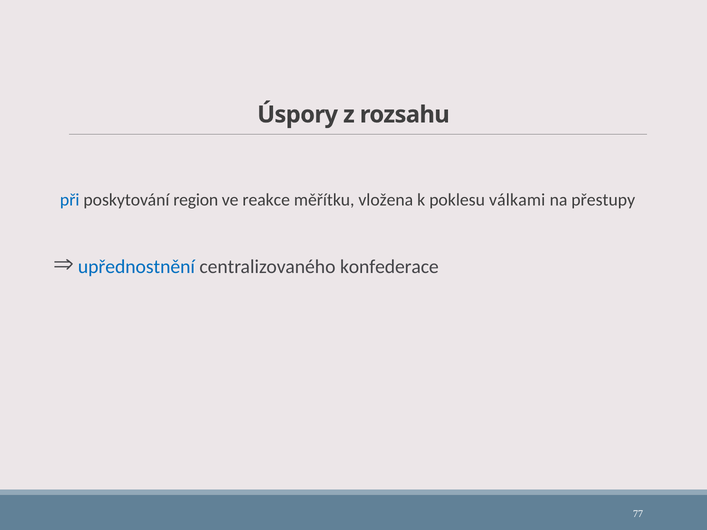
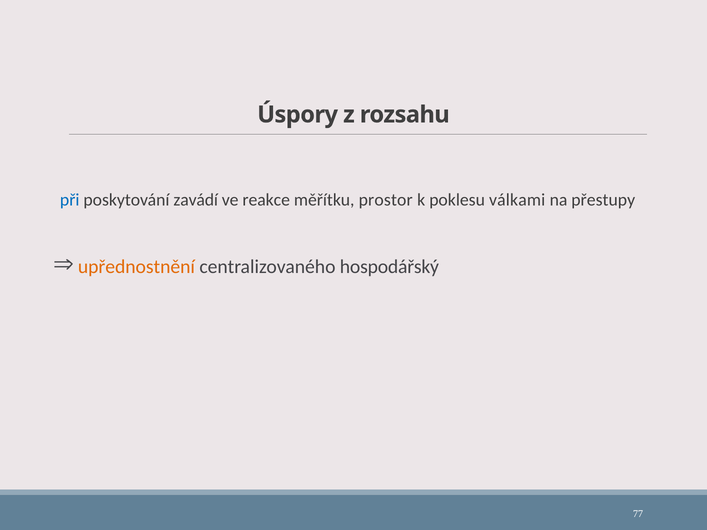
region: region -> zavádí (196, 200)
vložena: vložena -> prostor (386, 200)
upřednostnění colour: blue -> orange (136, 267)
konfederace: konfederace -> hospodářský (389, 267)
